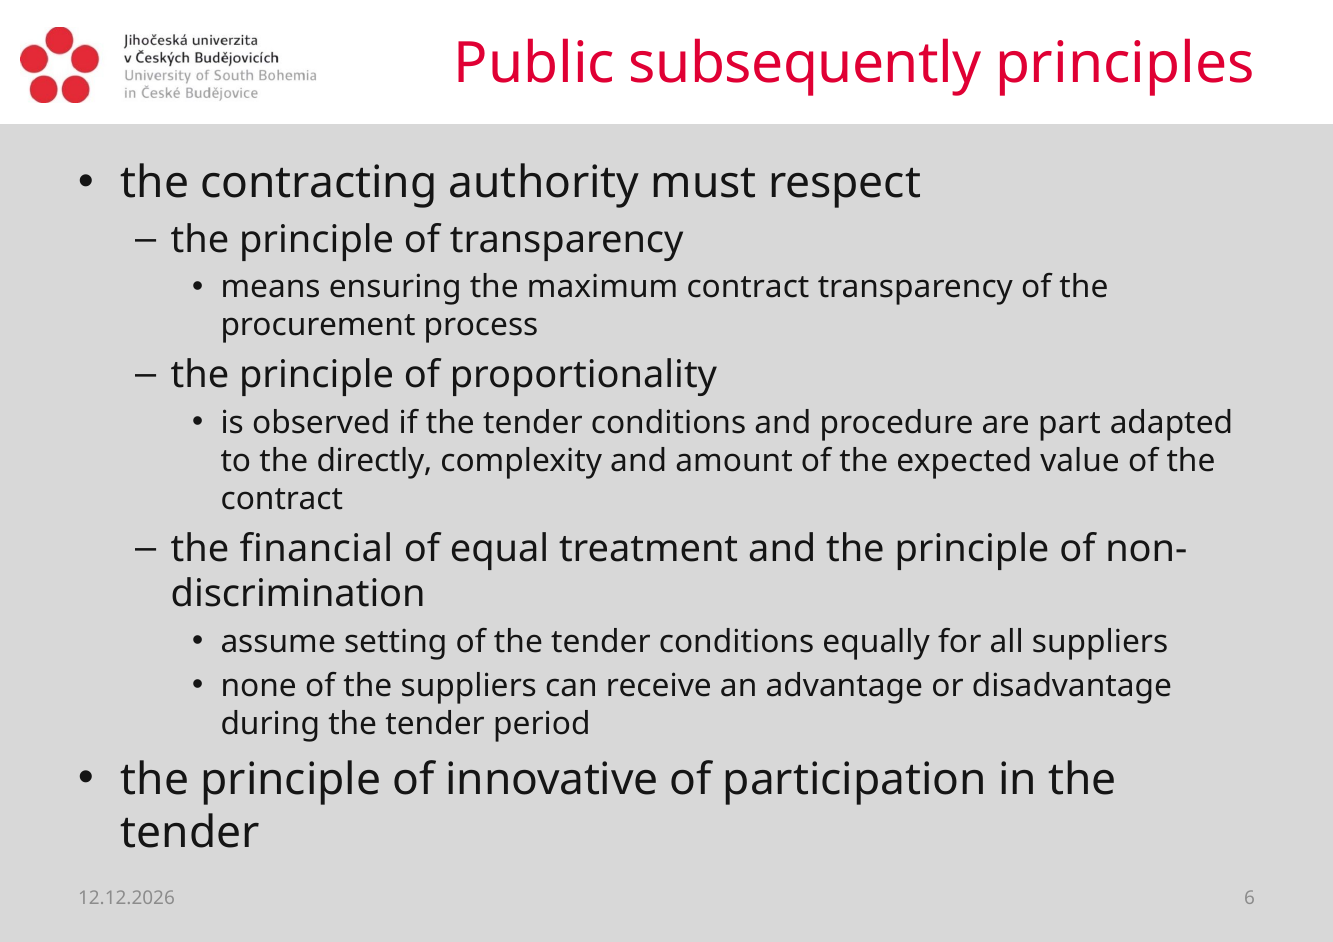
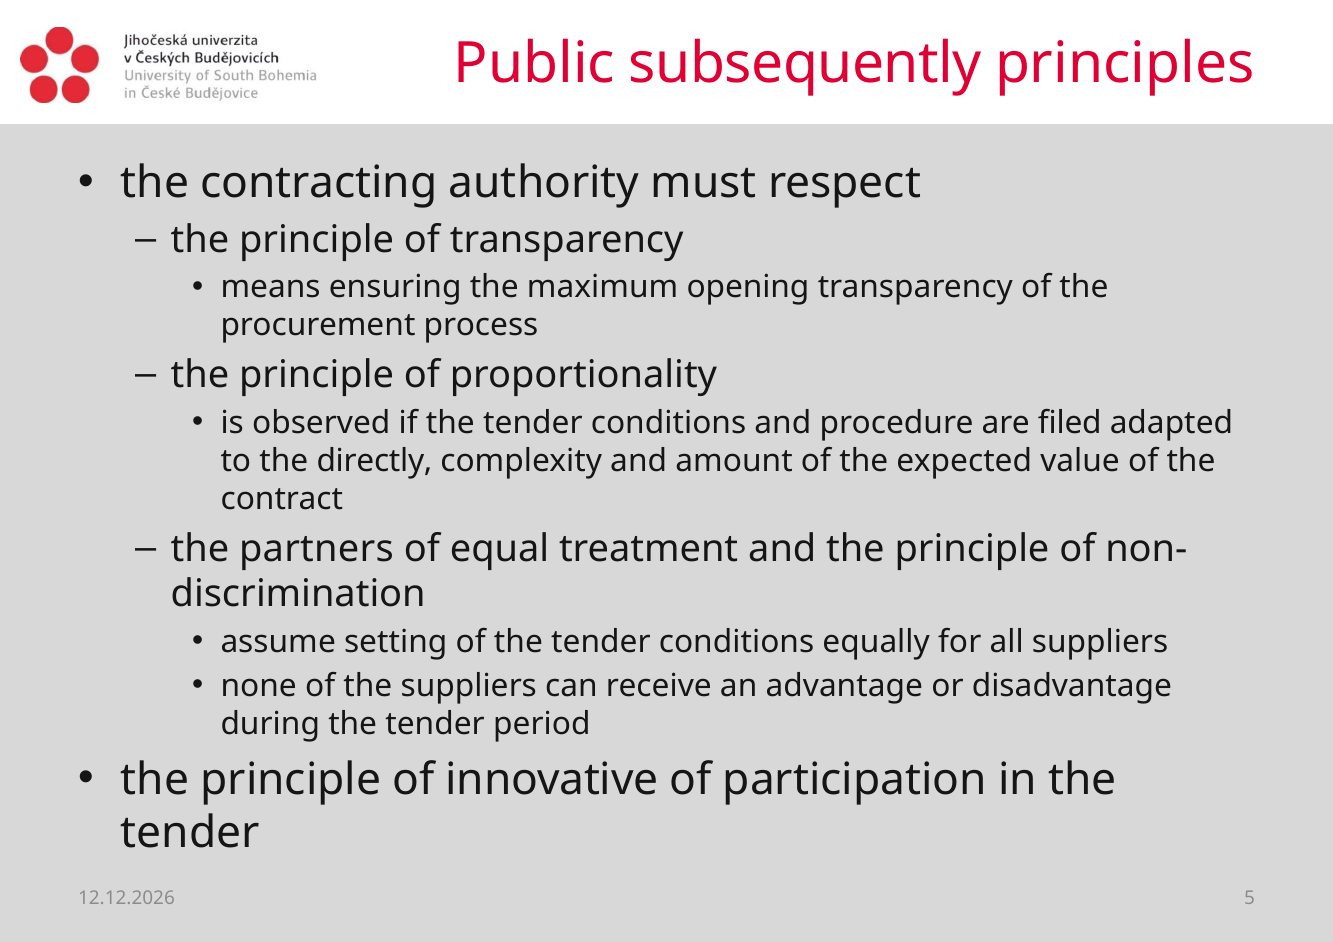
maximum contract: contract -> opening (748, 288)
part: part -> filed (1070, 423)
financial: financial -> partners (316, 549)
6: 6 -> 5 (1250, 898)
